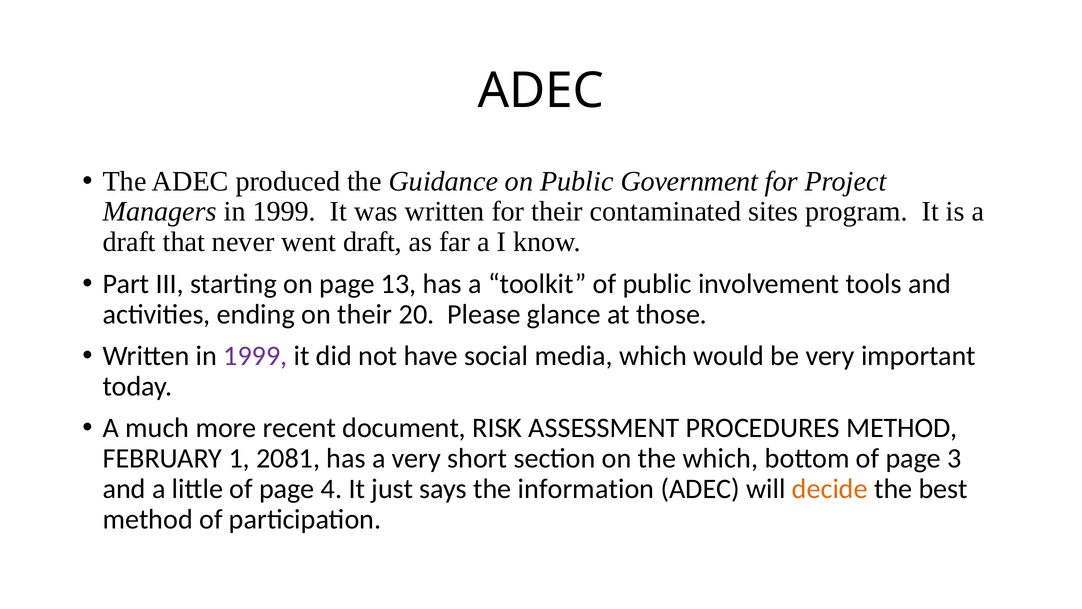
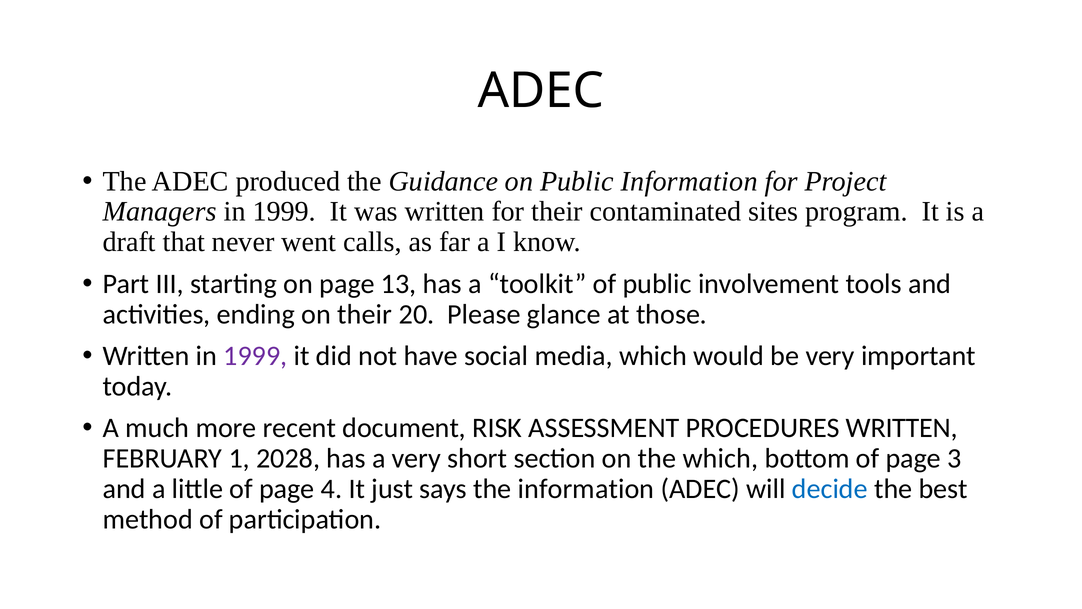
Public Government: Government -> Information (689, 181)
went draft: draft -> calls (372, 242)
PROCEDURES METHOD: METHOD -> WRITTEN (902, 428)
2081: 2081 -> 2028 (288, 458)
decide colour: orange -> blue (830, 489)
